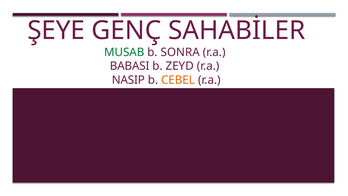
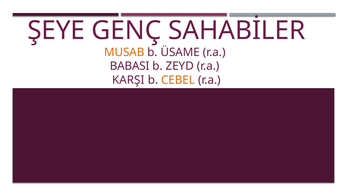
MUSAB colour: green -> orange (124, 52)
SONRA: SONRA -> ÜSAME (180, 52)
NASIP: NASIP -> KARŞI (128, 80)
